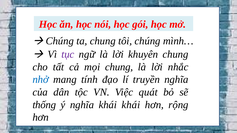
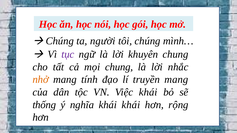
ta chung: chung -> người (103, 41)
nhở colour: blue -> orange (41, 80)
truyền nghĩa: nghĩa -> mang (176, 80)
Việc quát: quát -> khái (148, 92)
